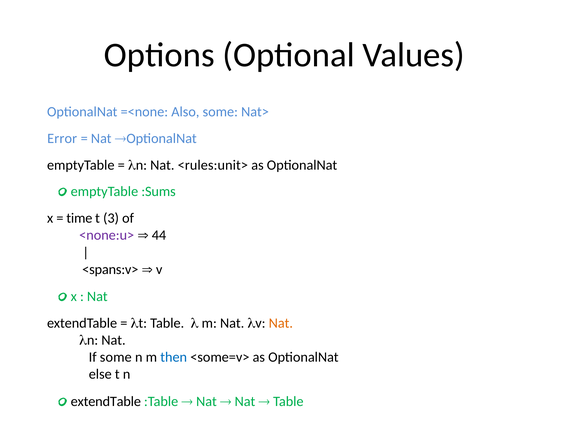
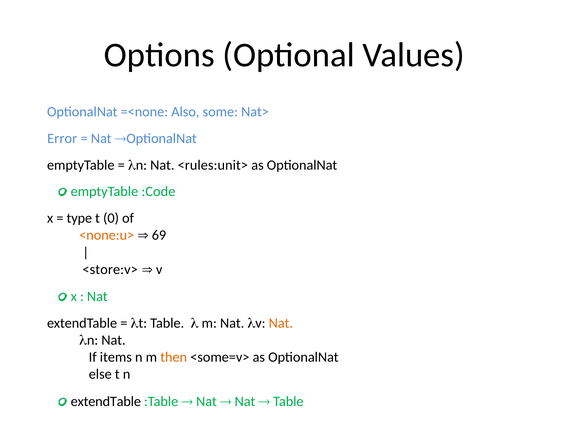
:Sums: :Sums -> :Code (158, 192)
time: time -> type (79, 218)
3: 3 -> 0 (111, 218)
<none:u> colour: purple -> orange (107, 235)
44: 44 -> 69 (159, 235)
<spans:v>: <spans:v> -> <store:v> (110, 269)
If some: some -> items (116, 357)
then colour: blue -> orange (174, 357)
